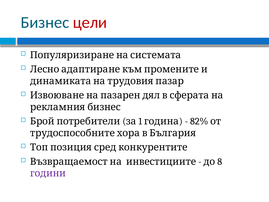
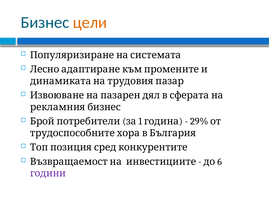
цели colour: red -> orange (90, 22)
82%: 82% -> 29% (199, 121)
8: 8 -> 6 (220, 161)
